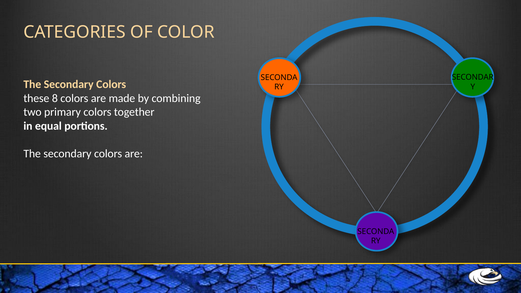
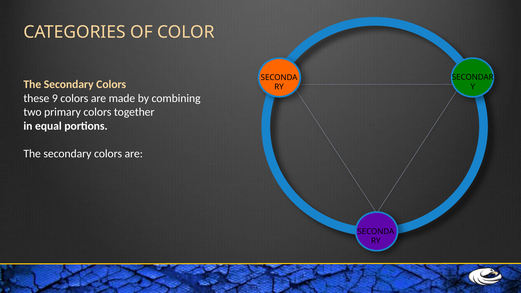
8: 8 -> 9 (55, 98)
